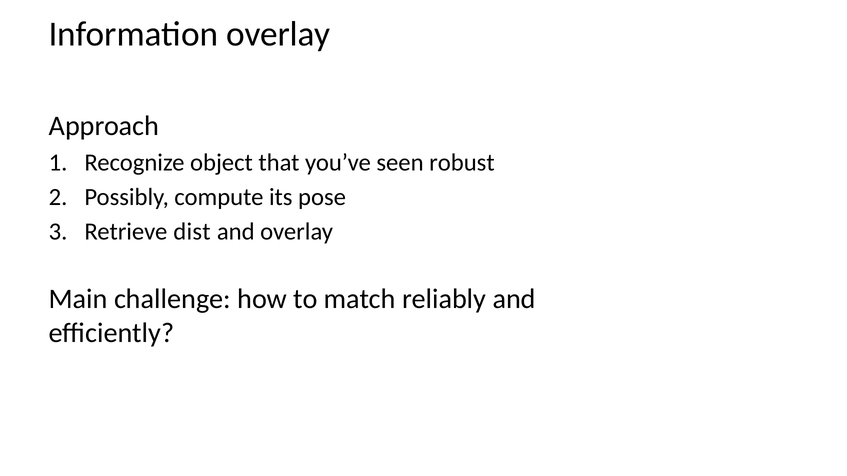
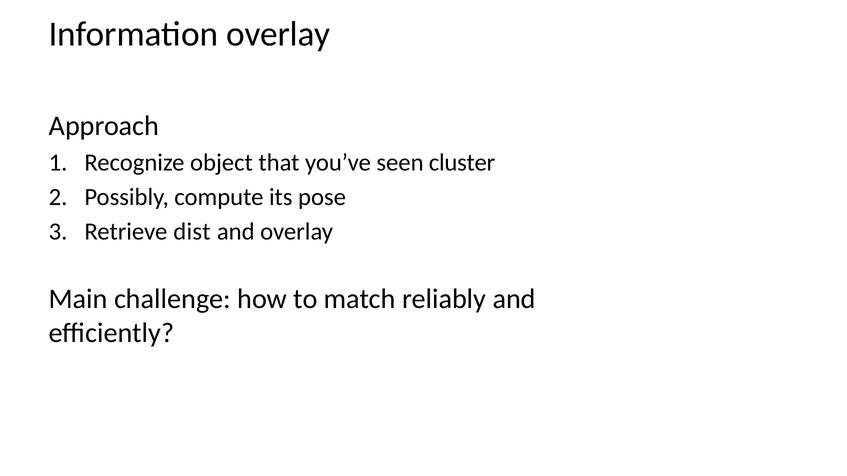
robust: robust -> cluster (462, 163)
